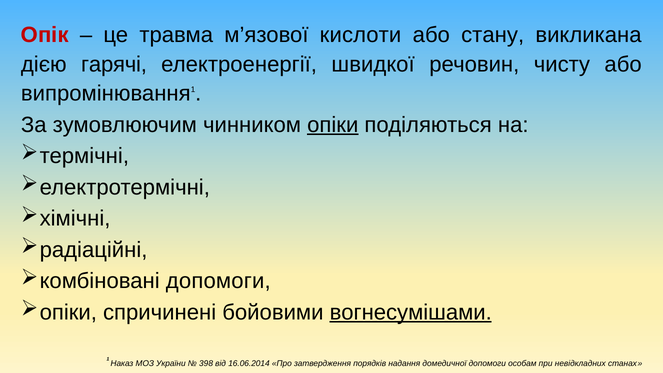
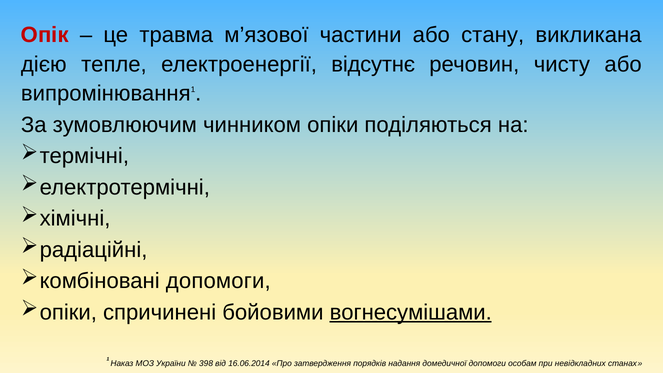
кислоти: кислоти -> частини (361, 35)
гарячі: гарячі -> тепле (114, 64)
швидкої: швидкої -> відсутнє (373, 64)
опіки underline: present -> none (333, 125)
